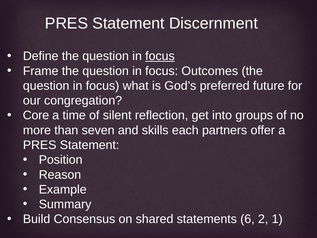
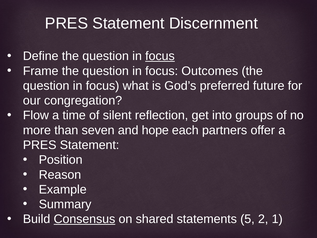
Core: Core -> Flow (36, 115)
skills: skills -> hope (155, 130)
Consensus underline: none -> present (84, 219)
6: 6 -> 5 (247, 219)
